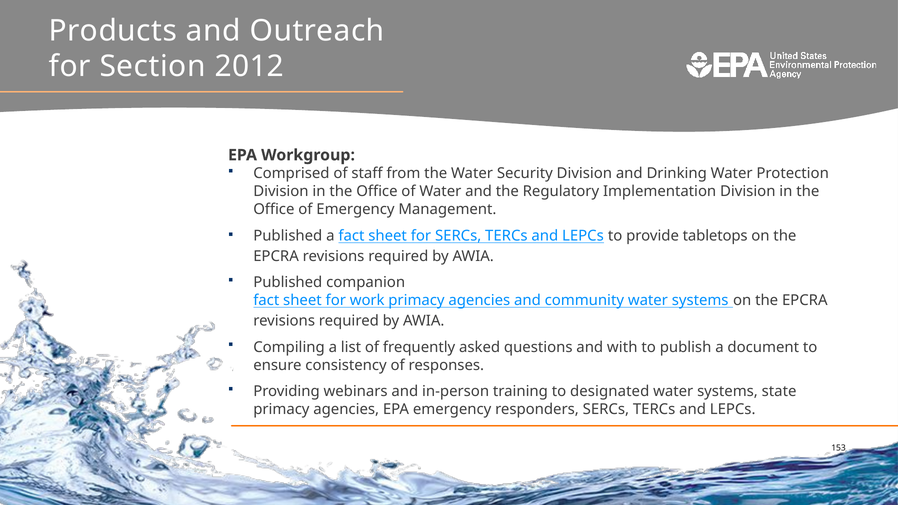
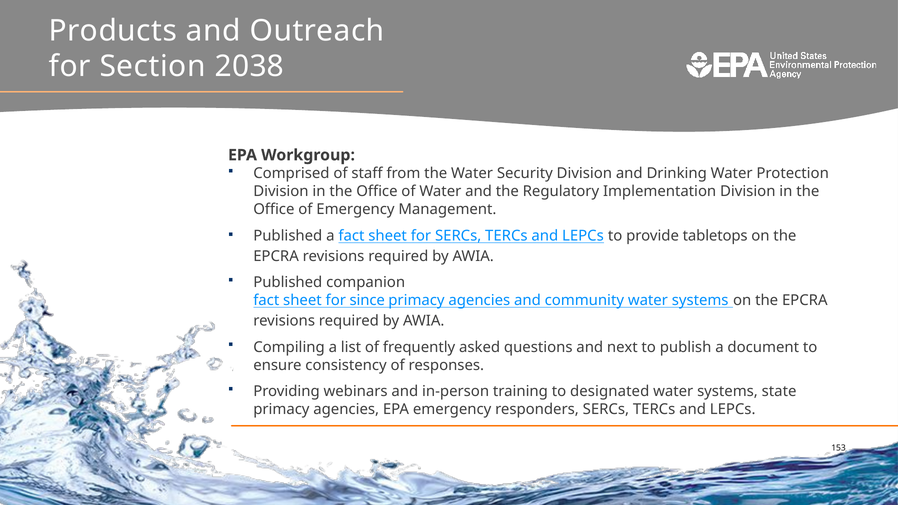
2012: 2012 -> 2038 (249, 67)
work: work -> since (367, 301)
with: with -> next (622, 347)
